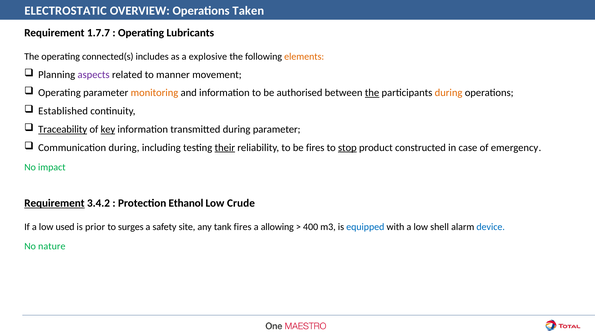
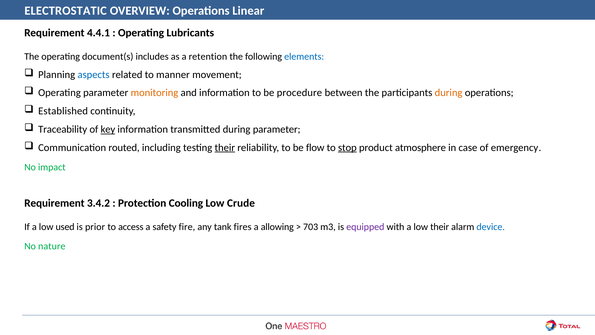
Taken: Taken -> Linear (248, 11)
1.7.7: 1.7.7 -> 4.4.1 (98, 33)
connected(s: connected(s -> document(s (108, 57)
explosive: explosive -> retention (208, 57)
elements colour: orange -> blue (304, 57)
aspects colour: purple -> blue (94, 75)
authorised: authorised -> procedure (299, 93)
the underline: present -> none (372, 93)
Traceability underline: present -> none (63, 129)
Communication during: during -> routed (124, 147)
be fires: fires -> flow (315, 147)
constructed: constructed -> atmosphere (420, 147)
Requirement underline: present -> none (54, 203)
Ethanol: Ethanol -> Cooling (186, 203)
surges: surges -> access (131, 227)
site: site -> fire (187, 227)
400: 400 -> 703 (311, 227)
equipped colour: blue -> purple (365, 227)
low shell: shell -> their (440, 227)
